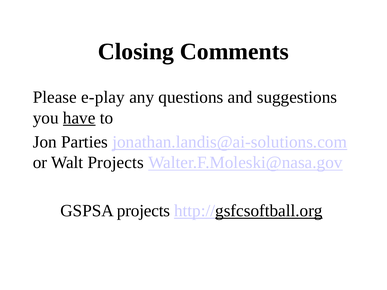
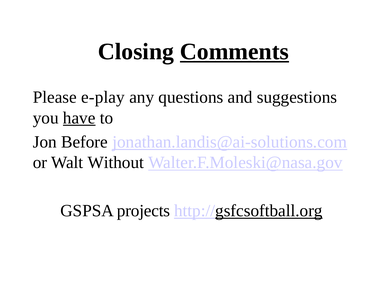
Comments underline: none -> present (234, 52)
Parties: Parties -> Before (84, 142)
Walt Projects: Projects -> Without (116, 163)
